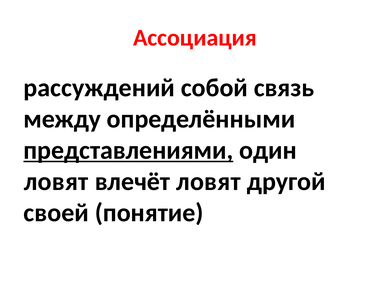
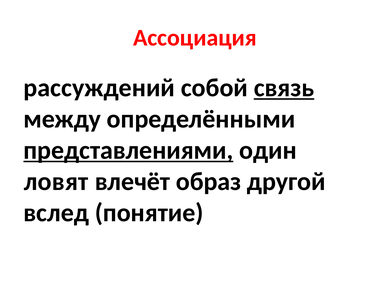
связь underline: none -> present (284, 88)
влечёт ловят: ловят -> образ (209, 181)
своей: своей -> вслед (56, 212)
